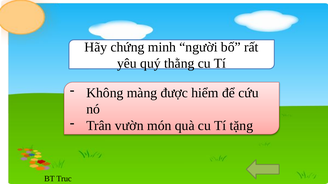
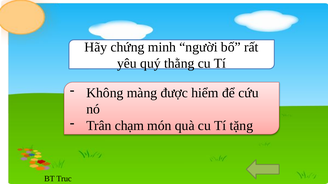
vườn: vườn -> chạm (129, 126)
